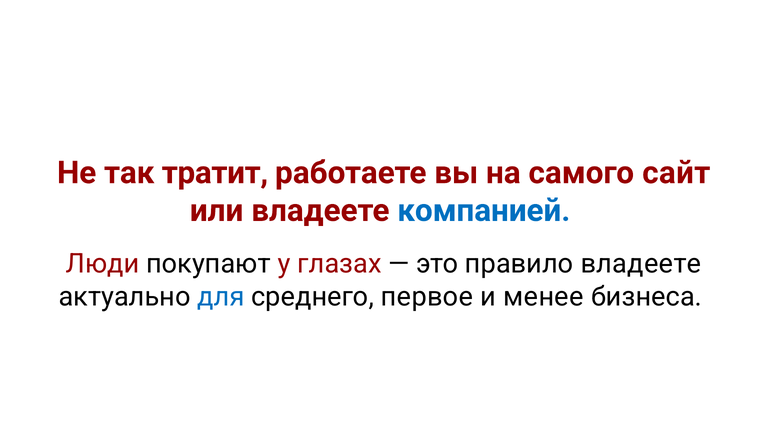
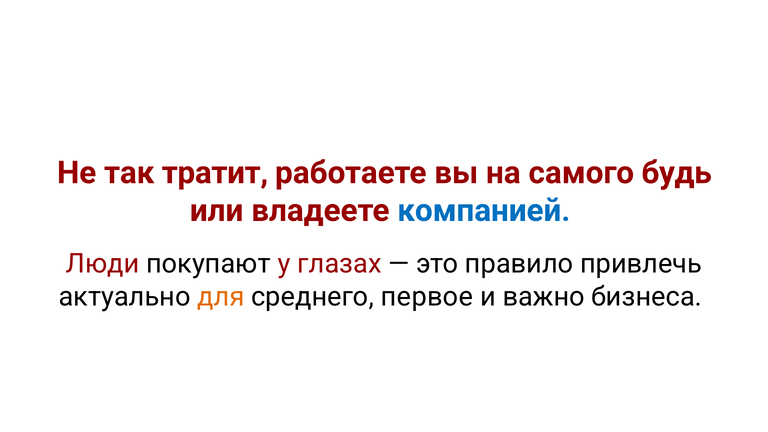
сайт: сайт -> будь (677, 173)
правило владеете: владеете -> привлечь (641, 264)
для colour: blue -> orange (221, 297)
менее: менее -> важно (544, 297)
